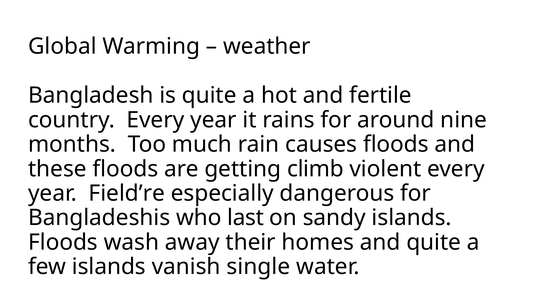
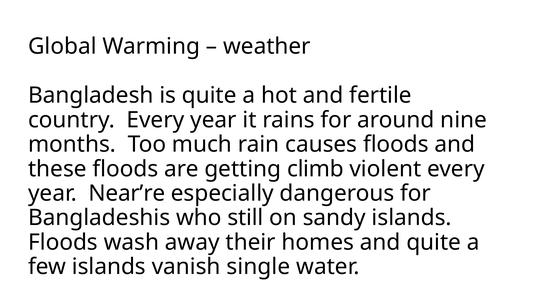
Field’re: Field’re -> Near’re (127, 193)
last: last -> still (245, 218)
